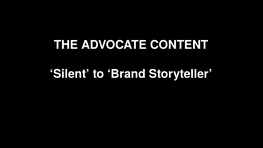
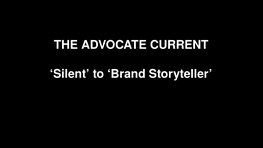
CONTENT: CONTENT -> CURRENT (179, 45)
